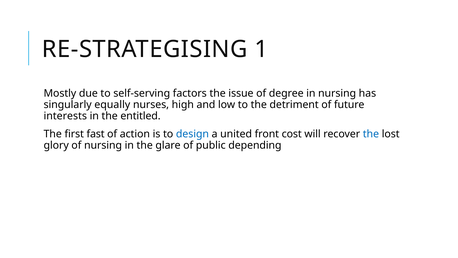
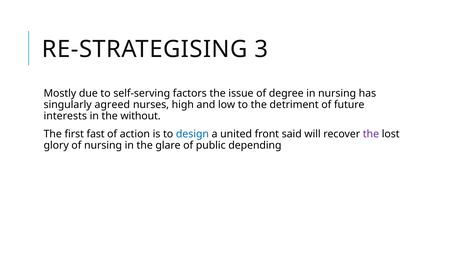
1: 1 -> 3 (261, 49)
equally: equally -> agreed (112, 105)
entitled: entitled -> without (141, 116)
cost: cost -> said (292, 134)
the colour: blue -> purple (371, 134)
